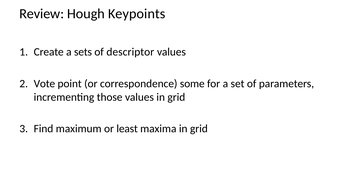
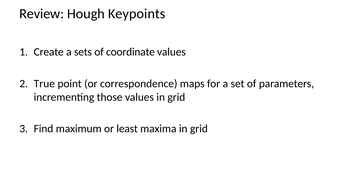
descriptor: descriptor -> coordinate (130, 52)
Vote: Vote -> True (44, 84)
some: some -> maps (192, 84)
